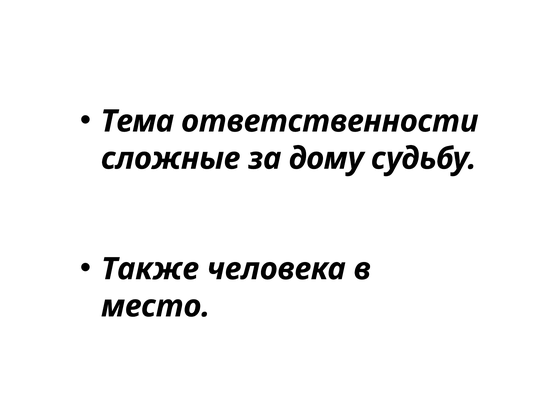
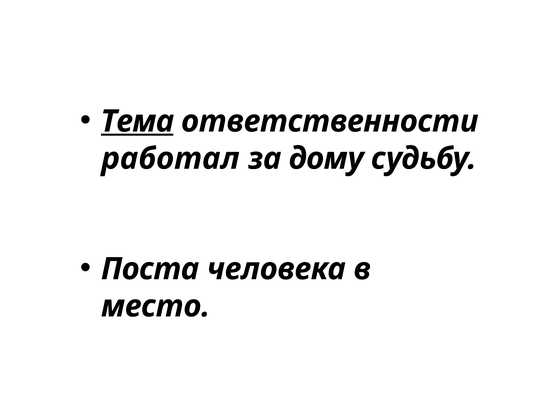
Тема underline: none -> present (137, 121)
сложные: сложные -> работал (170, 159)
Также: Также -> Поста (150, 269)
